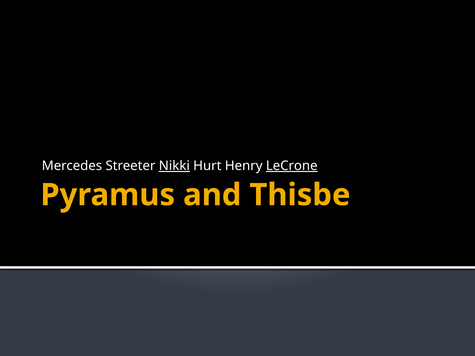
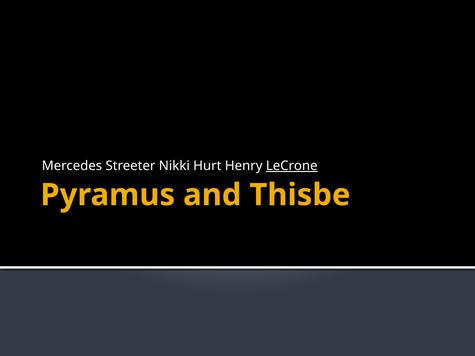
Nikki underline: present -> none (174, 166)
